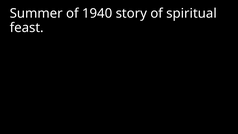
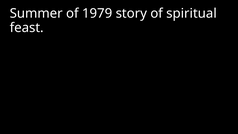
1940: 1940 -> 1979 (97, 13)
